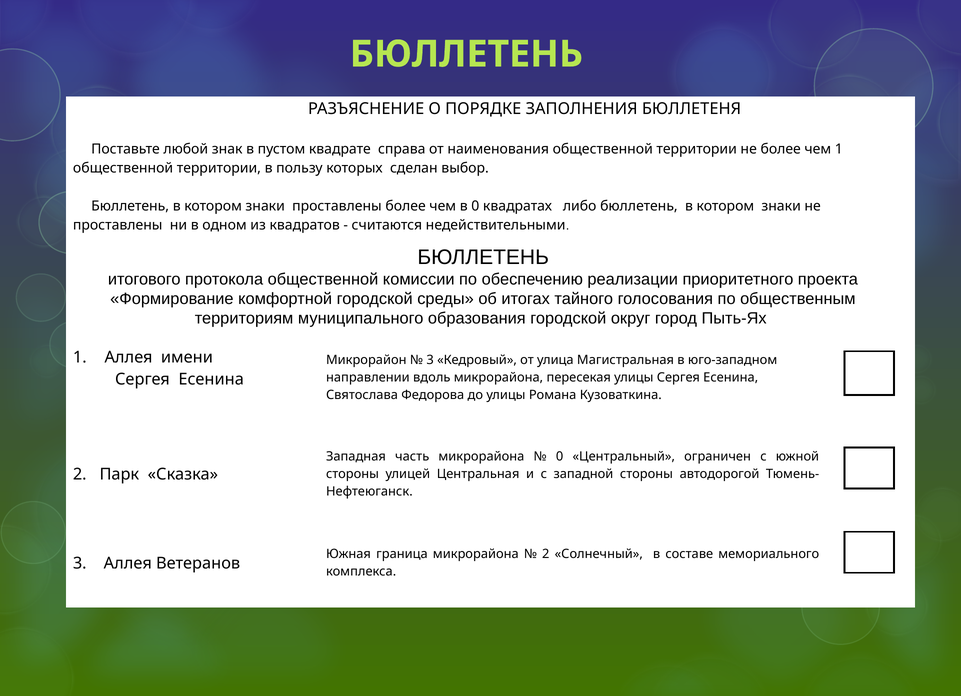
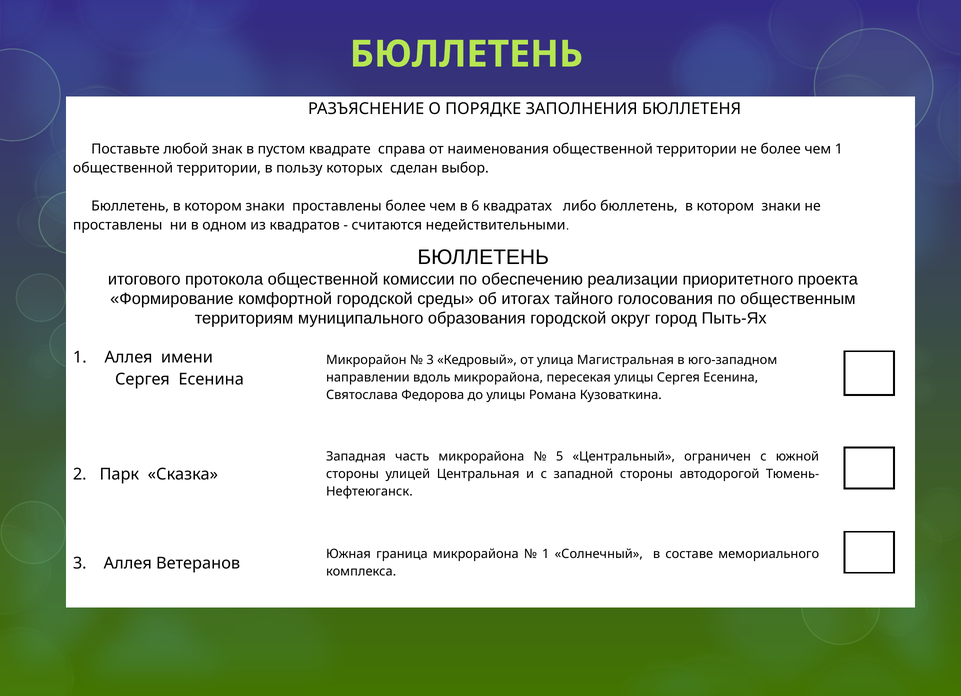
в 0: 0 -> 6 (475, 206)
0: 0 -> 5 (560, 456)
2: 2 -> 1 (546, 554)
